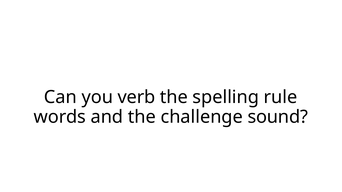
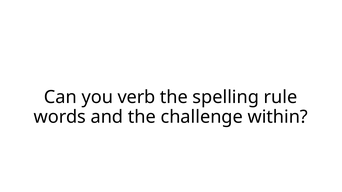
sound: sound -> within (278, 117)
